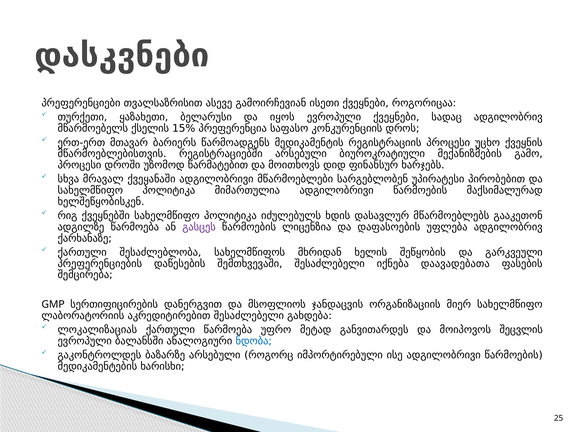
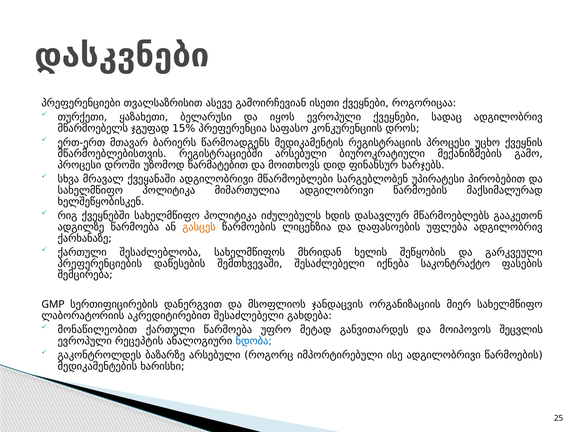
ქსელის: ქსელის -> ჯგუფად (150, 129)
გასცეს colour: purple -> orange (199, 227)
დაავადებათა: დაავადებათა -> საკონტრაქტო (455, 264)
ლოკალიზაციას: ლოკალიზაციას -> მონაწილეობით (97, 330)
ბალანსში: ბალანსში -> რეცეპტის (139, 342)
